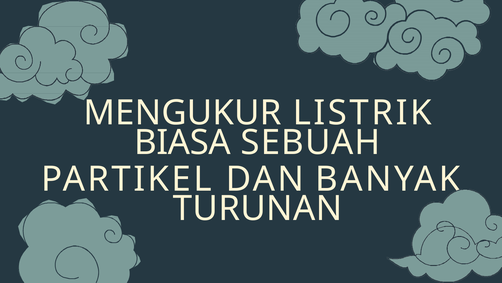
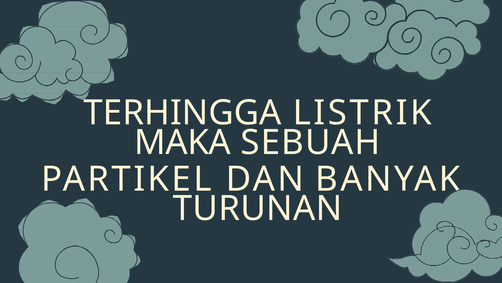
MENGUKUR: MENGUKUR -> TERHINGGA (183, 113)
BIASA: BIASA -> MAKA (183, 142)
